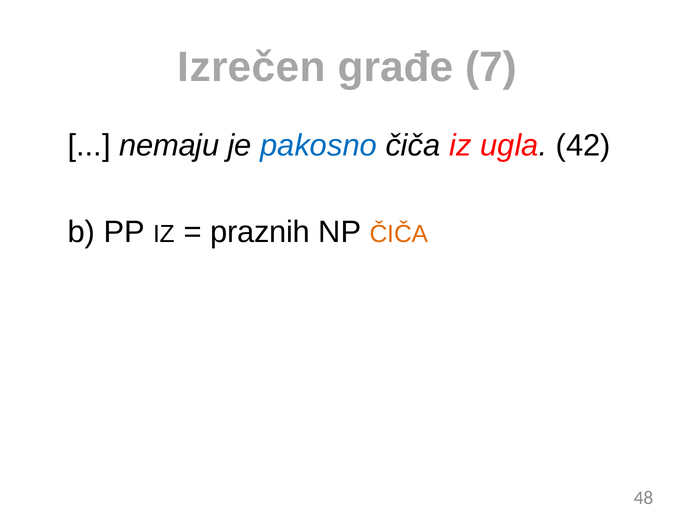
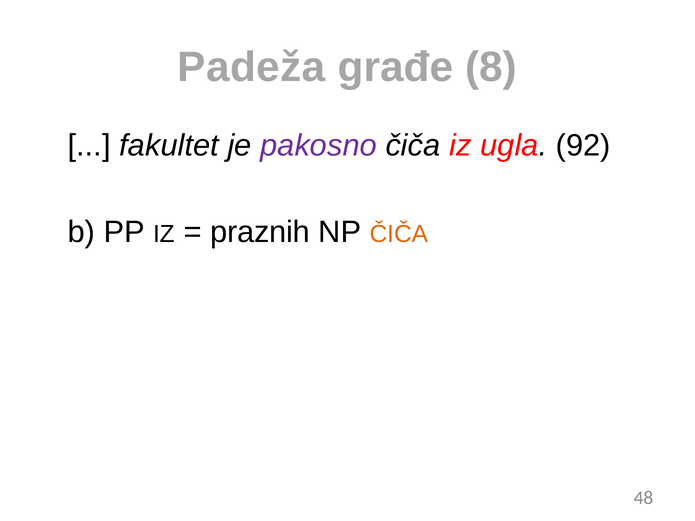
Izrečen: Izrečen -> Padeža (252, 67)
7: 7 -> 8 (491, 67)
nemaju: nemaju -> fakultet (169, 146)
pakosno colour: blue -> purple (319, 146)
42: 42 -> 92 (583, 146)
